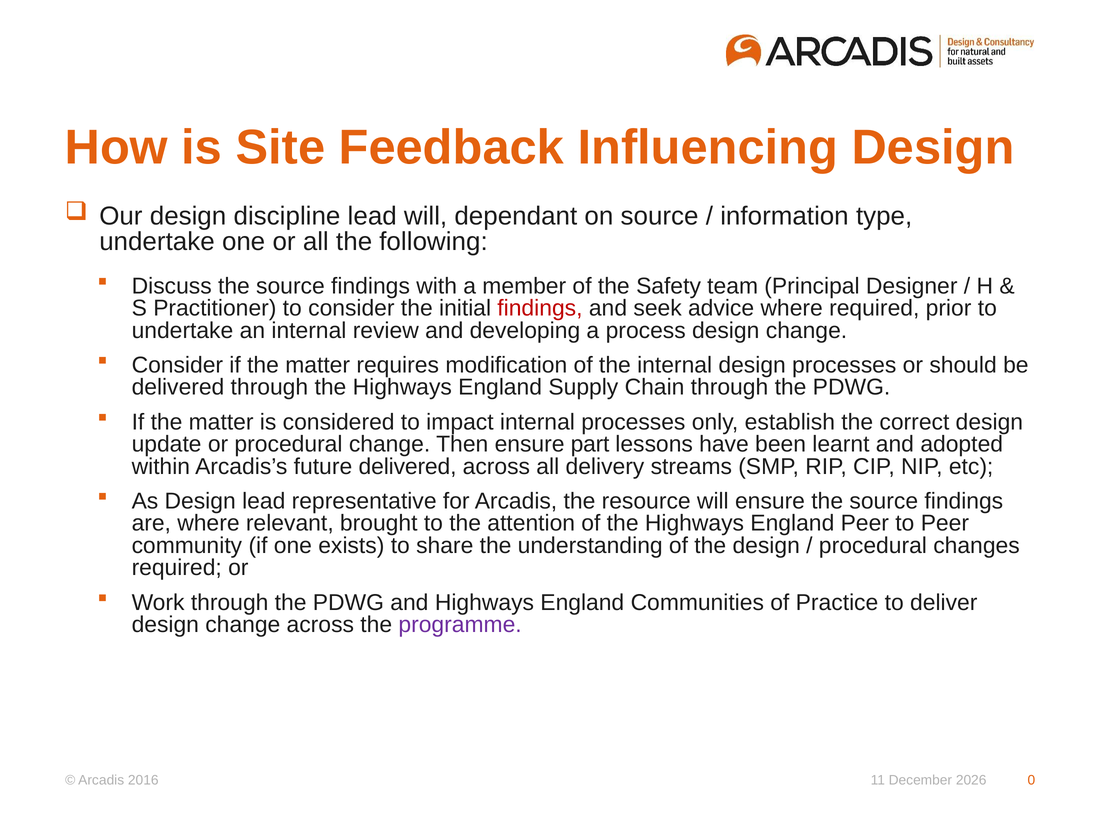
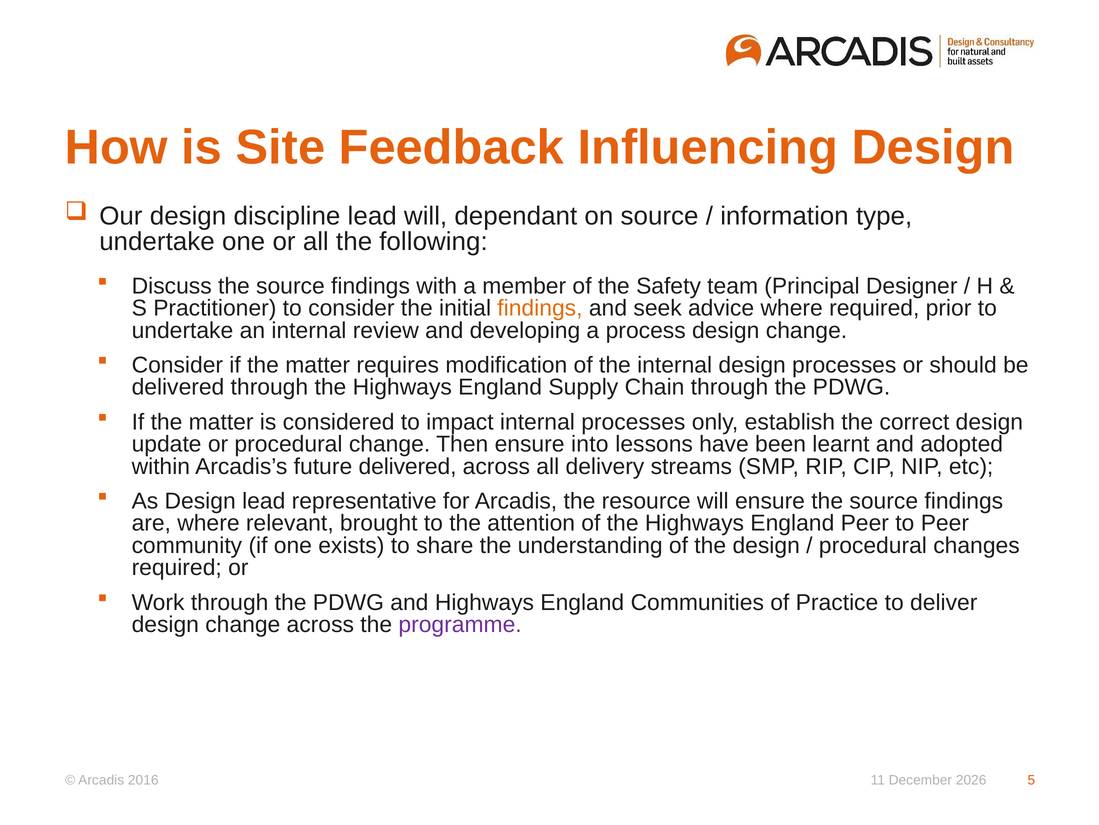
findings colour: red -> orange (540, 308)
part: part -> into (590, 444)
0: 0 -> 5 (1031, 779)
